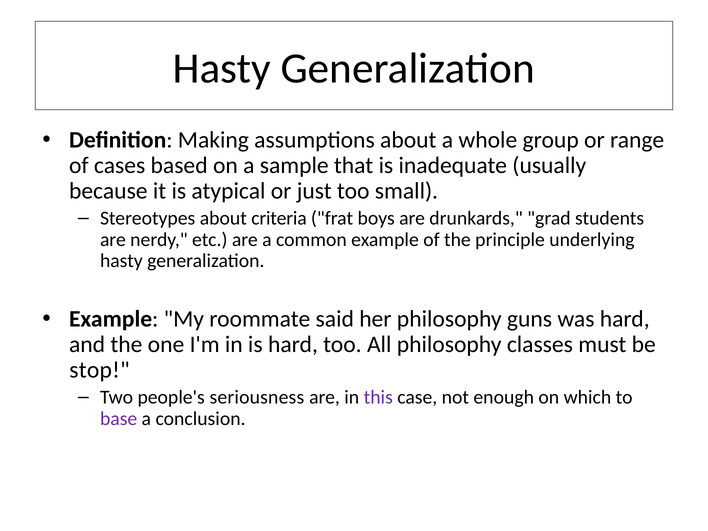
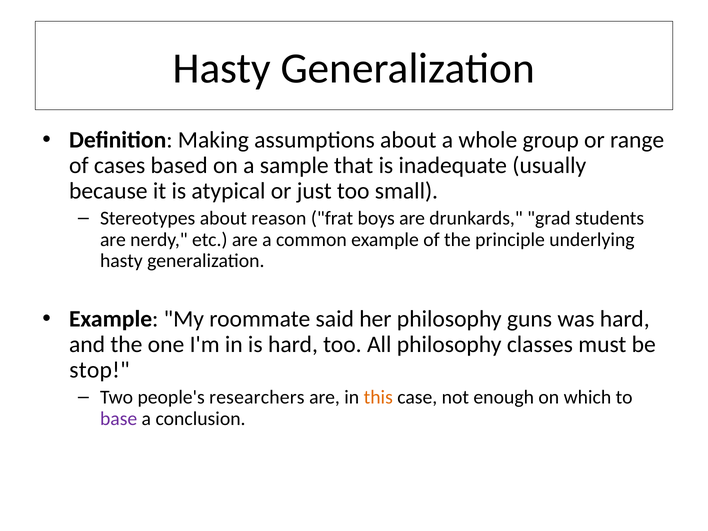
criteria: criteria -> reason (279, 218)
seriousness: seriousness -> researchers (257, 397)
this colour: purple -> orange (378, 397)
